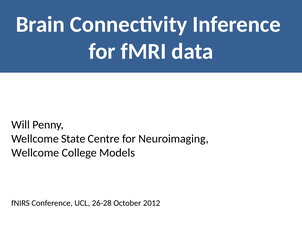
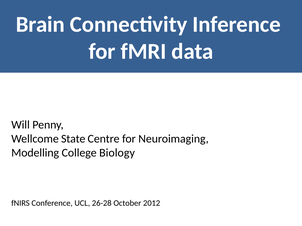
Wellcome: Wellcome -> Modelling (35, 153)
Models: Models -> Biology (117, 153)
